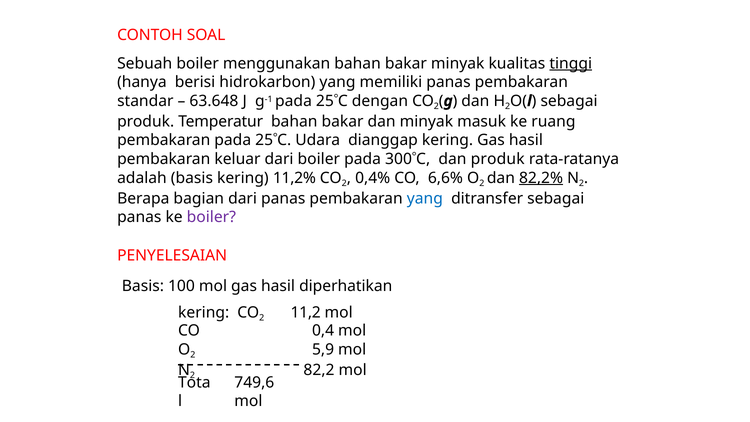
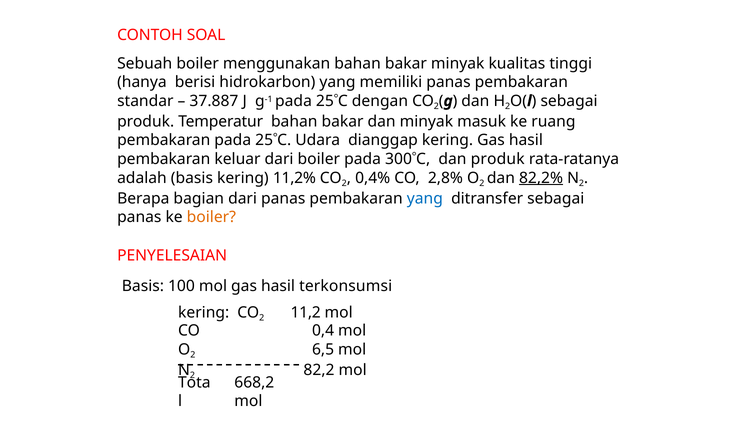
tinggi underline: present -> none (571, 63)
63.648: 63.648 -> 37.887 (214, 101)
6,6%: 6,6% -> 2,8% (445, 178)
boiler colour: purple -> orange (211, 217)
diperhatikan: diperhatikan -> terkonsumsi (346, 286)
5,9: 5,9 -> 6,5 (323, 349)
749,6: 749,6 -> 668,2 (254, 382)
